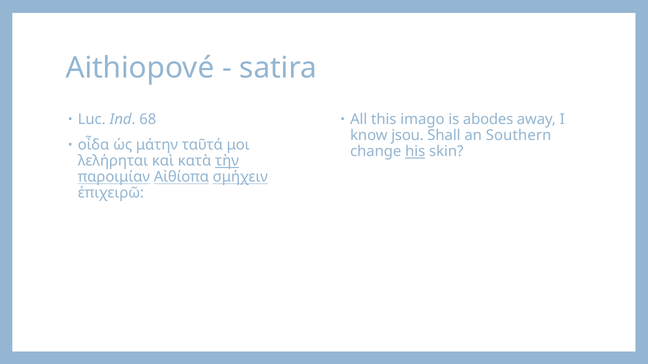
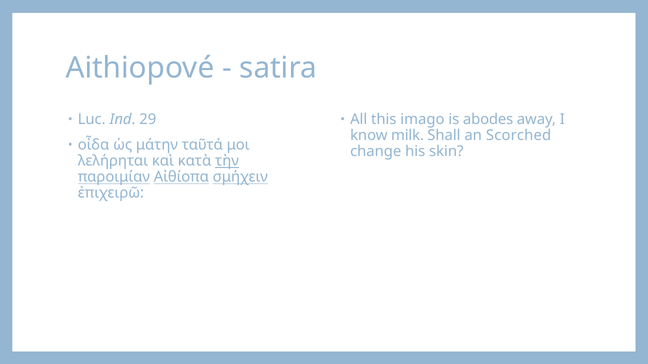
68: 68 -> 29 (148, 120)
jsou: jsou -> milk (407, 136)
Southern: Southern -> Scorched (519, 136)
his underline: present -> none (415, 152)
